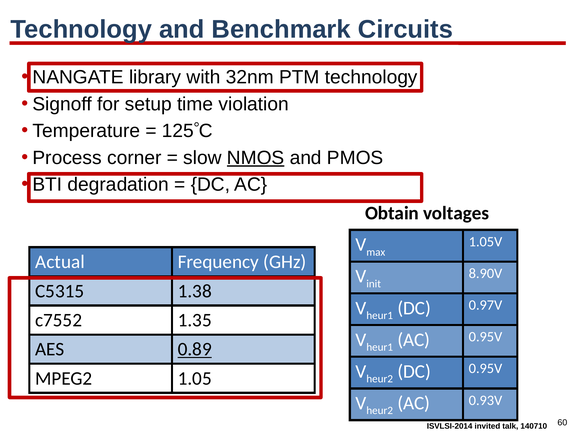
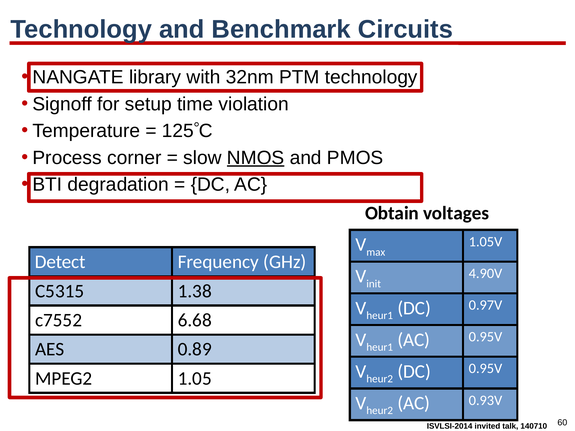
Actual: Actual -> Detect (60, 262)
8.90V: 8.90V -> 4.90V (486, 274)
1.35: 1.35 -> 6.68 (195, 320)
0.89 underline: present -> none (195, 350)
